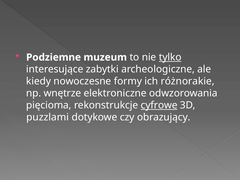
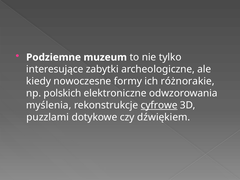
tylko underline: present -> none (170, 57)
wnętrze: wnętrze -> polskich (62, 93)
pięcioma: pięcioma -> myślenia (49, 105)
obrazujący: obrazujący -> dźwiękiem (164, 117)
